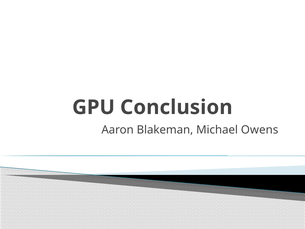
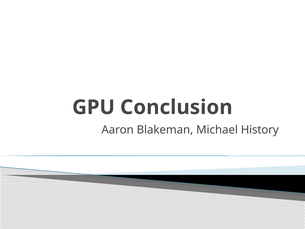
Owens: Owens -> History (260, 130)
